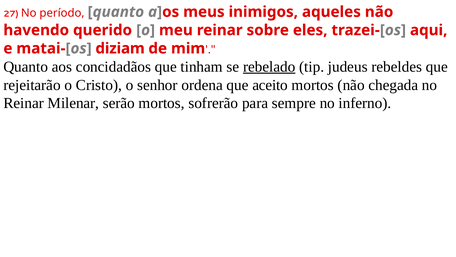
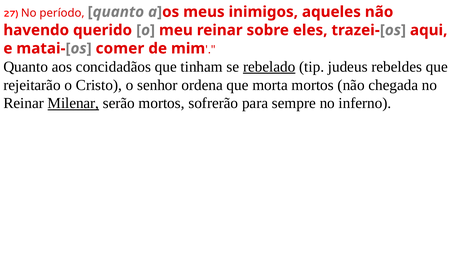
diziam: diziam -> comer (120, 48)
aceito: aceito -> morta (270, 85)
Milenar underline: none -> present (73, 103)
